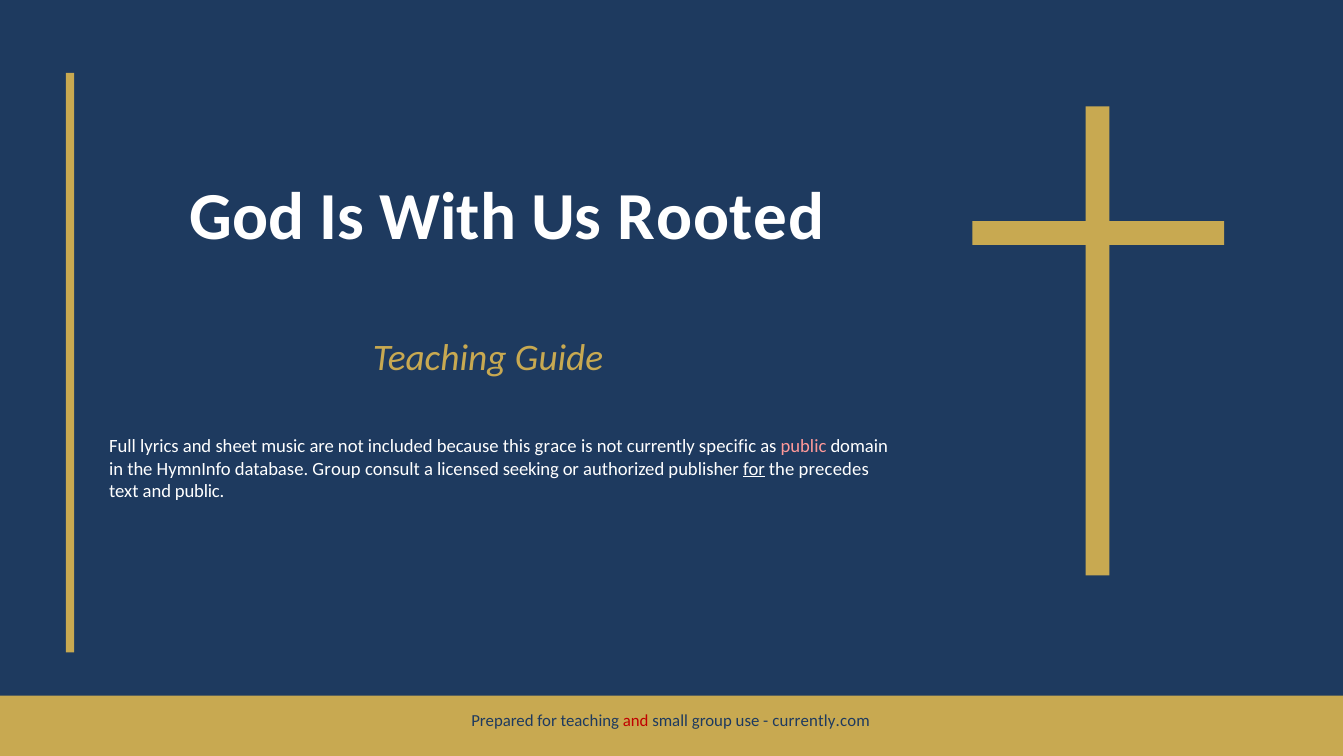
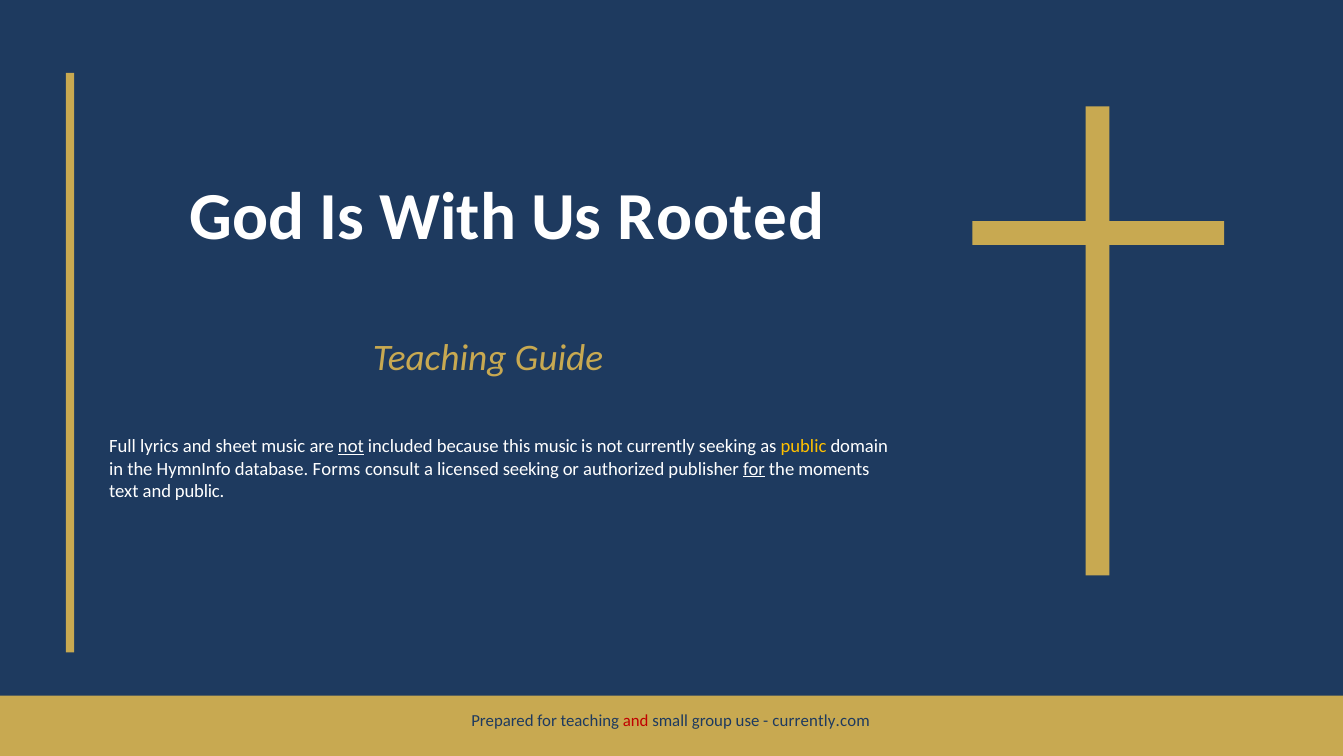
not underline: none -> present (351, 446)
this grace: grace -> music (556, 446)
currently specific: specific -> seeking (728, 446)
public colour: pink -> yellow (804, 446)
database Group: Group -> Forms (337, 469)
precedes: precedes -> moments (834, 469)
